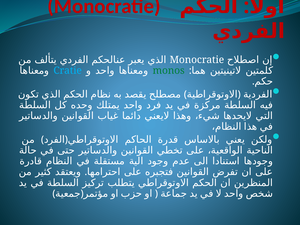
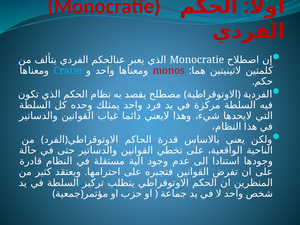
monos colour: green -> red (169, 71)
